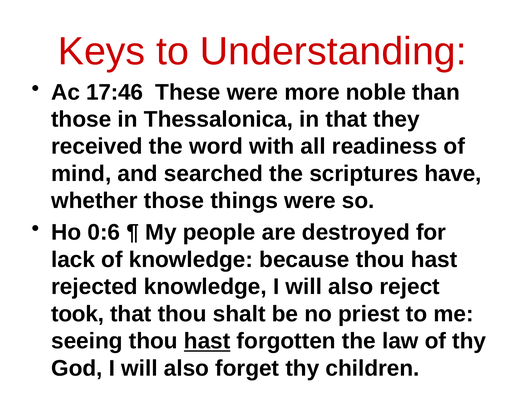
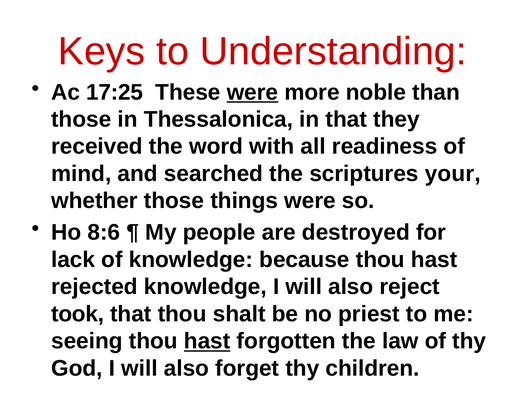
17:46: 17:46 -> 17:25 (115, 92)
were underline: none -> present (252, 92)
have: have -> your (453, 174)
0:6: 0:6 -> 8:6 (104, 232)
